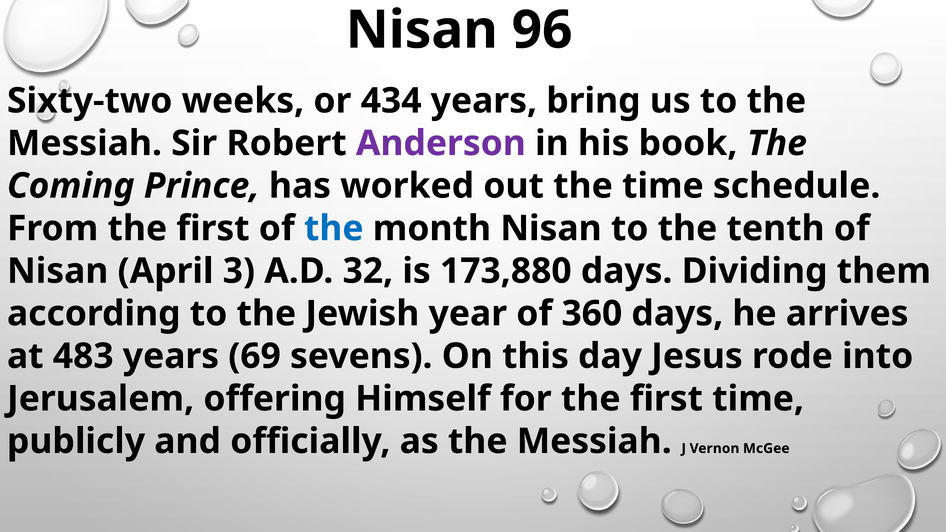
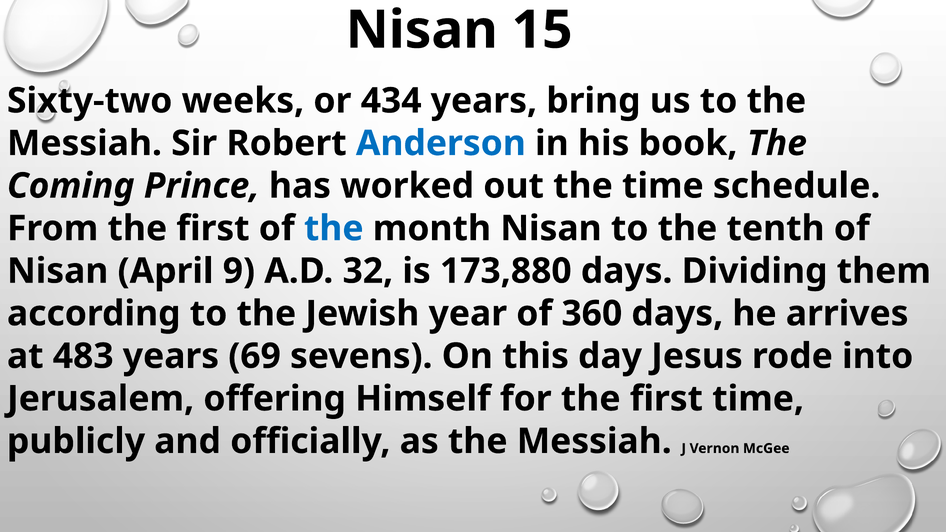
96: 96 -> 15 (542, 30)
Anderson colour: purple -> blue (441, 143)
3: 3 -> 9 (239, 271)
